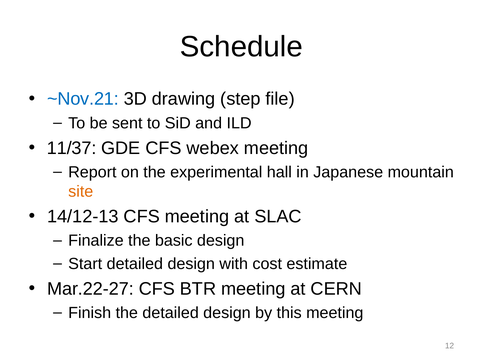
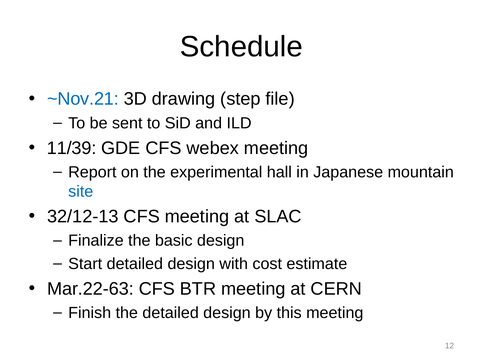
11/37: 11/37 -> 11/39 (72, 148)
site colour: orange -> blue (81, 192)
14/12-13: 14/12-13 -> 32/12-13 (83, 217)
Mar.22-27: Mar.22-27 -> Mar.22-63 (90, 289)
